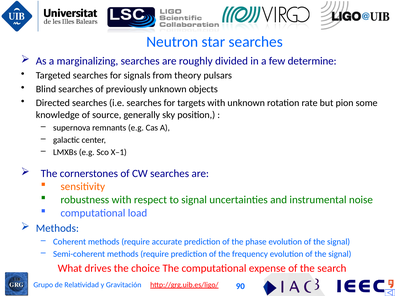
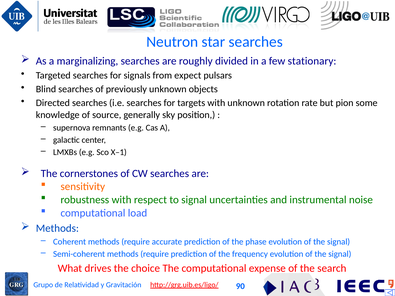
determine: determine -> stationary (312, 61)
theory: theory -> expect (188, 75)
